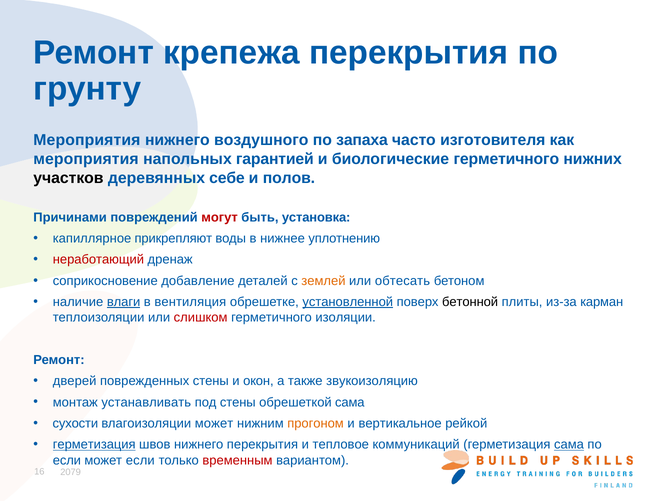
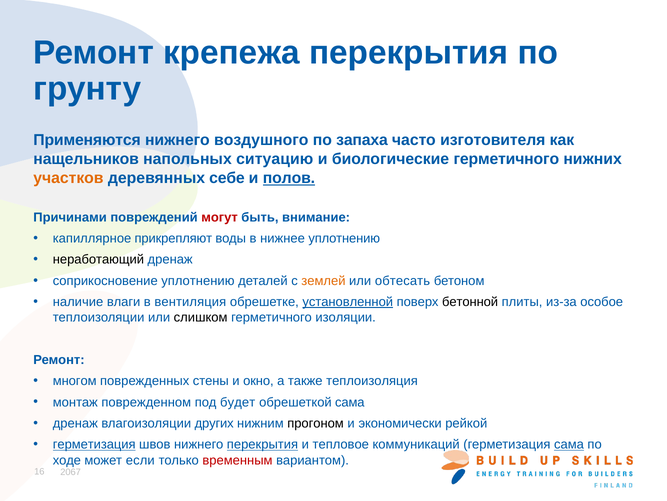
Мероприятия: Мероприятия -> Применяются (87, 140)
мероприятия: мероприятия -> нащельников (86, 159)
гарантией: гарантией -> ситуацию (275, 159)
участков colour: black -> orange (68, 178)
полов underline: none -> present (289, 178)
установка: установка -> внимание (316, 217)
неработающий colour: red -> black (98, 259)
соприкосновение добавление: добавление -> уплотнению (198, 280)
влаги underline: present -> none (124, 302)
карман: карман -> особое (602, 302)
слишком colour: red -> black (201, 317)
дверей: дверей -> многом (75, 381)
окон: окон -> окно (258, 381)
звукоизоляцию: звукоизоляцию -> теплоизоляция (372, 381)
устанавливать: устанавливать -> поврежденном (146, 402)
под стены: стены -> будет (238, 402)
сухости: сухости -> дренаж (75, 423)
влагоизоляции может: может -> других (214, 423)
прогоном colour: orange -> black (316, 423)
вертикальное: вертикальное -> экономически (400, 423)
перекрытия underline: none -> present (262, 444)
если: если -> ходе (67, 460)
2079: 2079 -> 2067 (71, 471)
